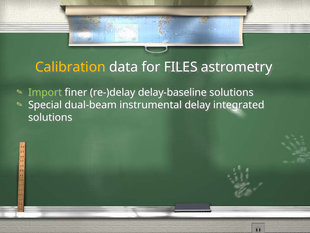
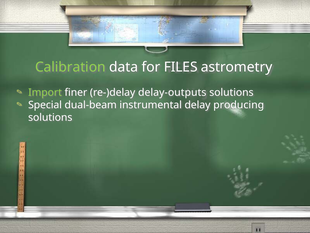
Calibration colour: yellow -> light green (70, 67)
delay-baseline: delay-baseline -> delay-outputs (172, 92)
integrated: integrated -> producing (239, 105)
